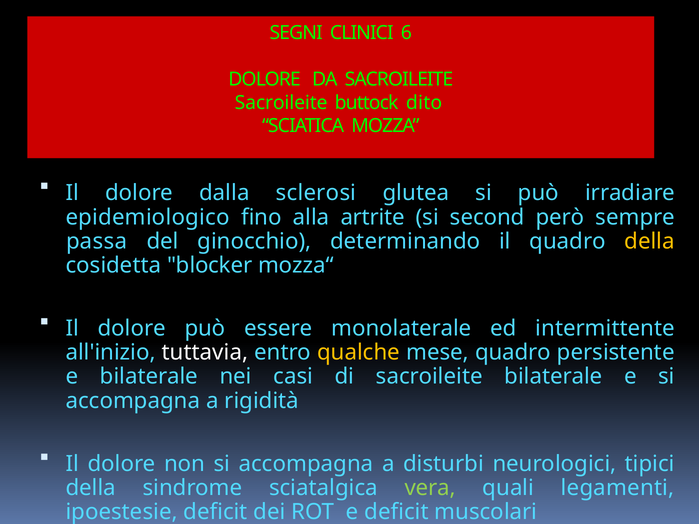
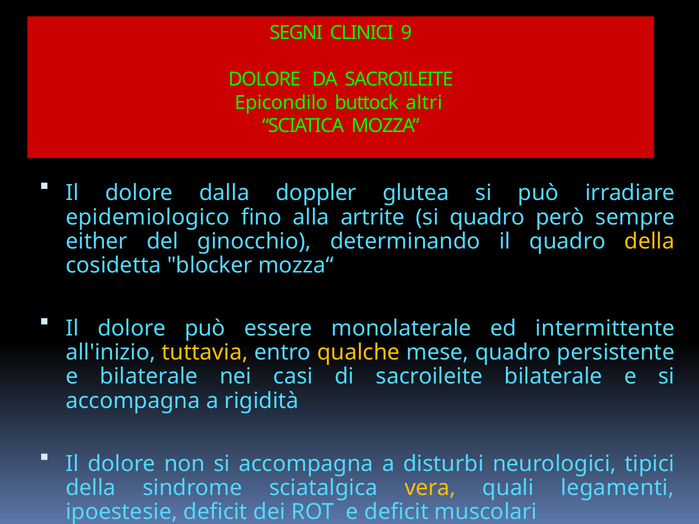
6: 6 -> 9 (406, 33)
Sacroileite: Sacroileite -> Epicondilo (281, 103)
dito: dito -> altri (424, 103)
sclerosi: sclerosi -> doppler (316, 193)
si second: second -> quadro (487, 217)
passa: passa -> either (97, 241)
tuttavia colour: white -> yellow (205, 353)
vera colour: light green -> yellow (430, 488)
